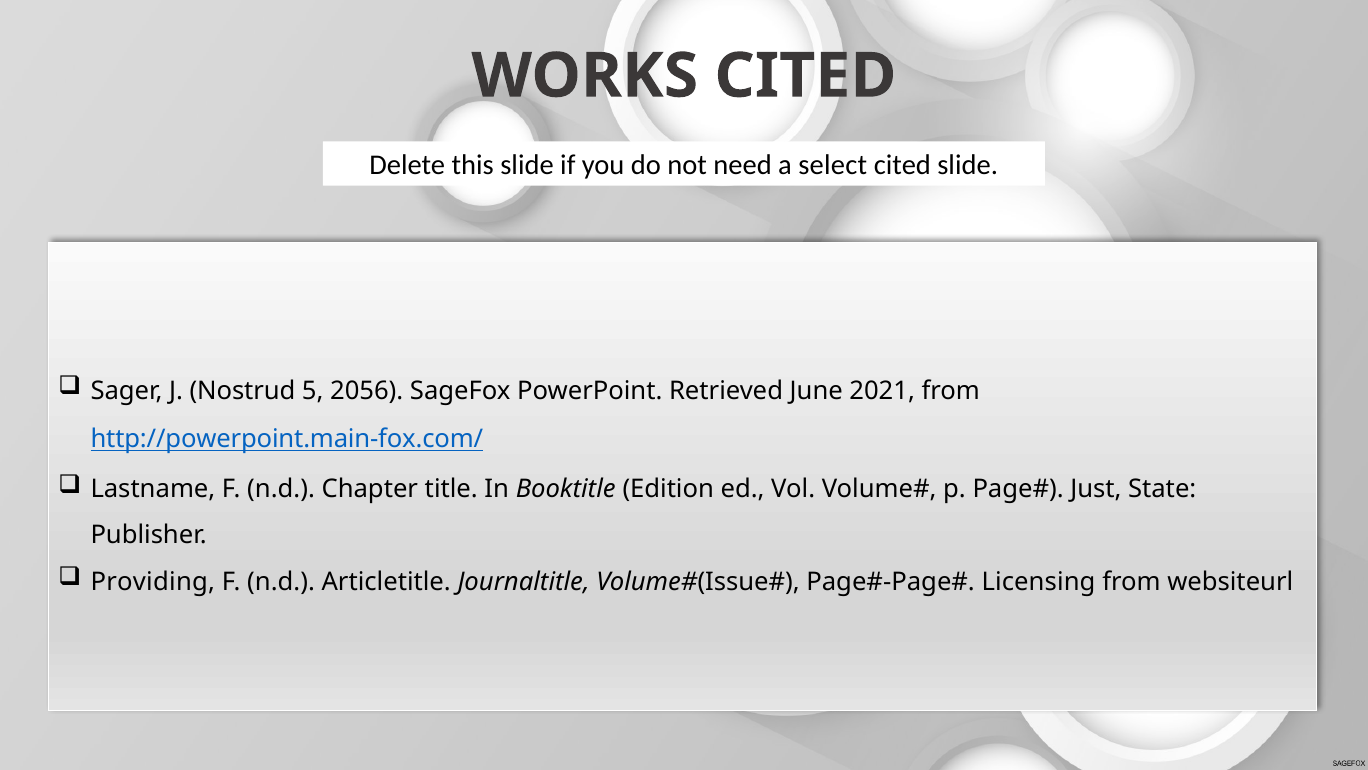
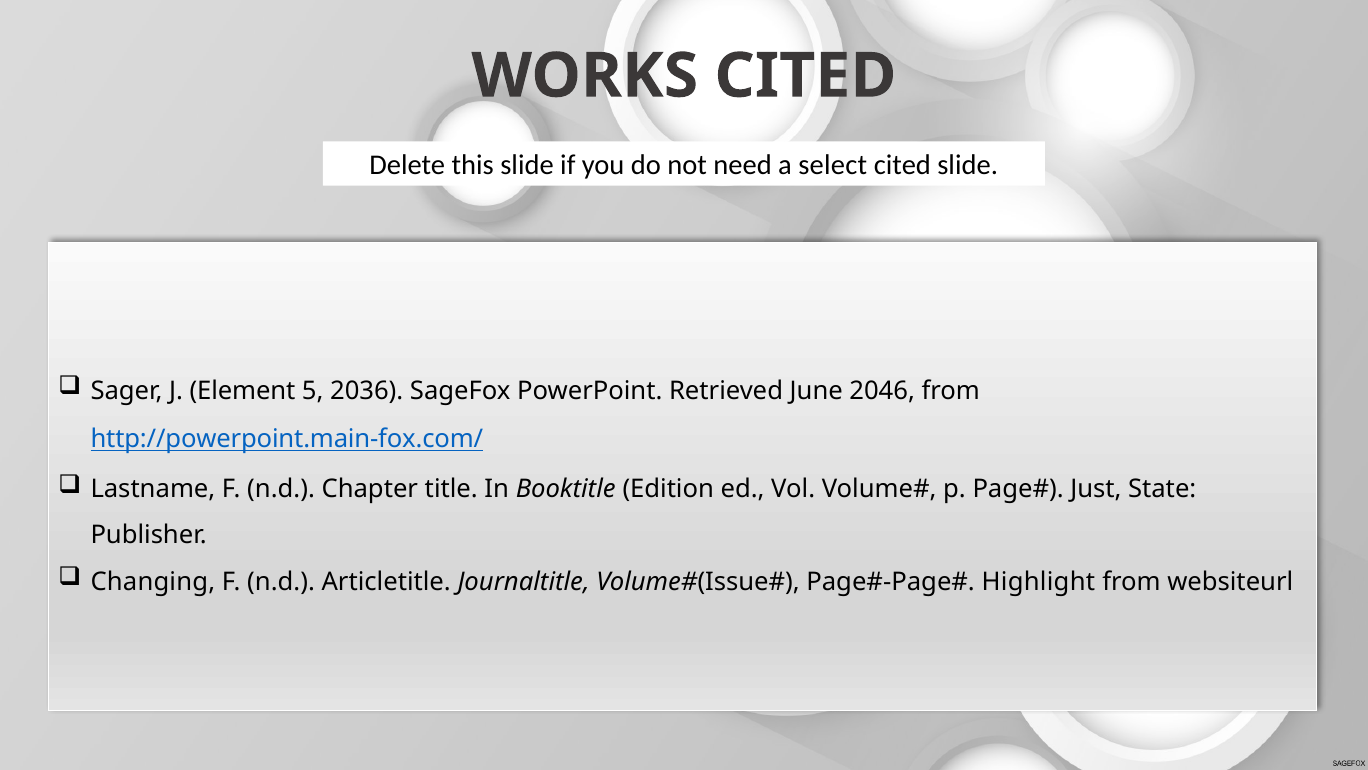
Nostrud: Nostrud -> Element (243, 390)
2056: 2056 -> 2036 (367, 390)
2021: 2021 -> 2046 (882, 390)
Providing: Providing -> Changing (153, 581)
Licensing: Licensing -> Highlight (1038, 581)
